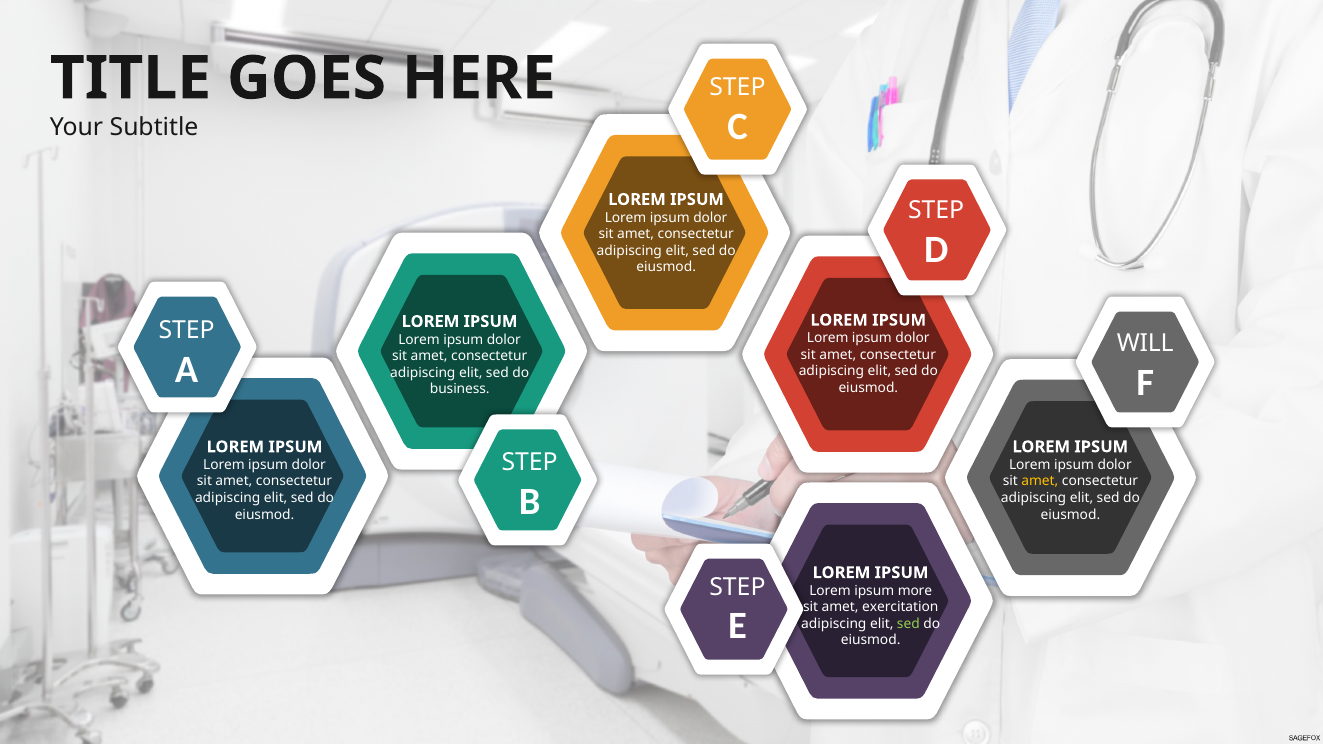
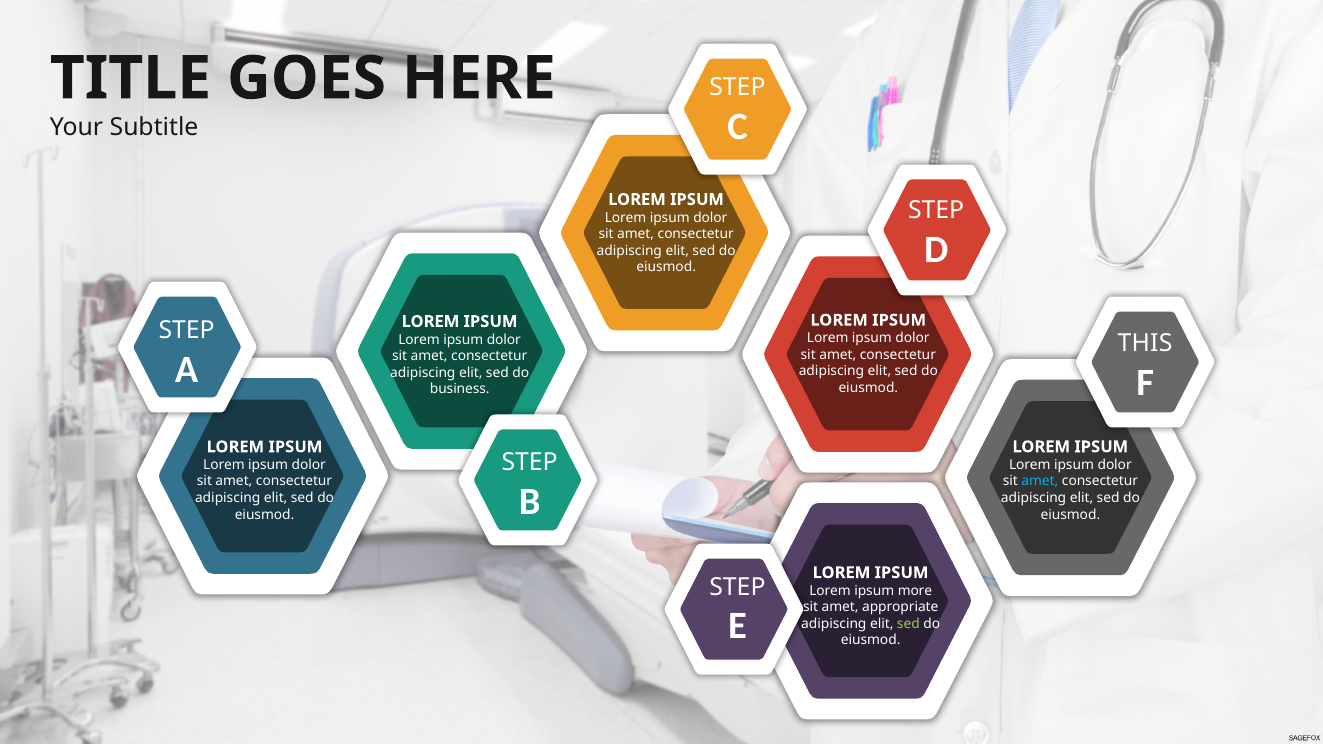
WILL: WILL -> THIS (1145, 344)
amet colour: yellow -> light blue (1040, 481)
exercitation: exercitation -> appropriate (900, 607)
